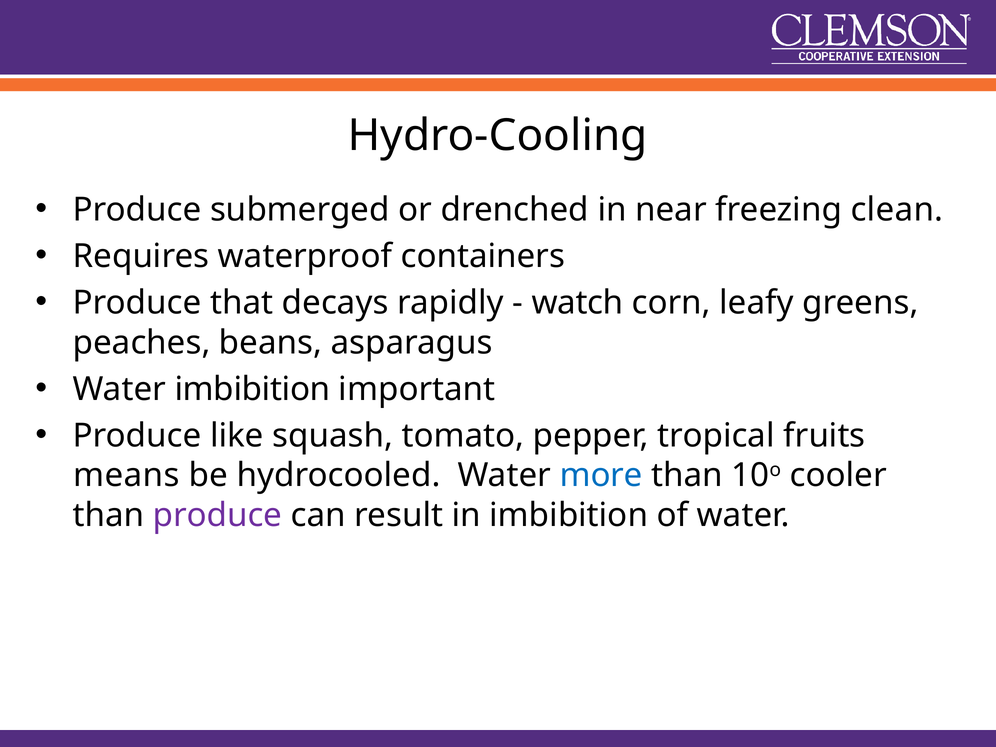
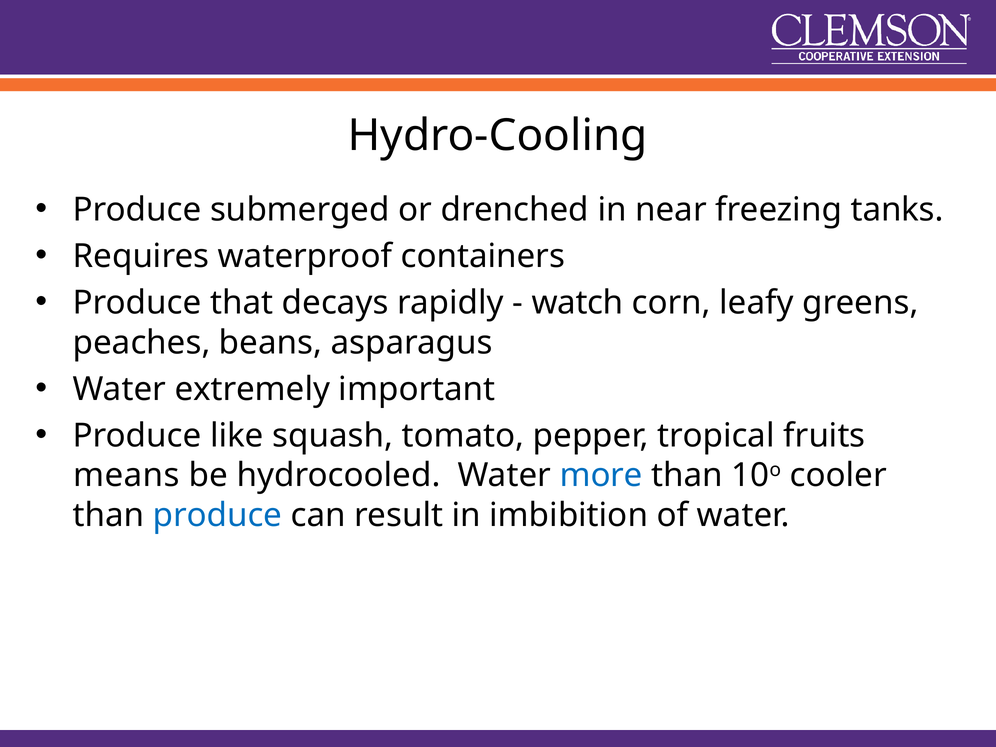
clean: clean -> tanks (897, 210)
Water imbibition: imbibition -> extremely (252, 389)
produce colour: purple -> blue (218, 515)
